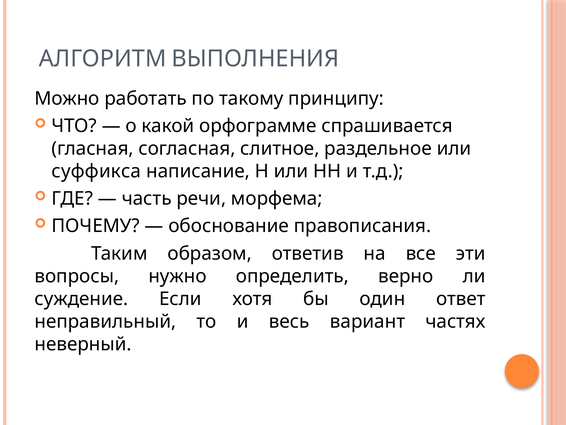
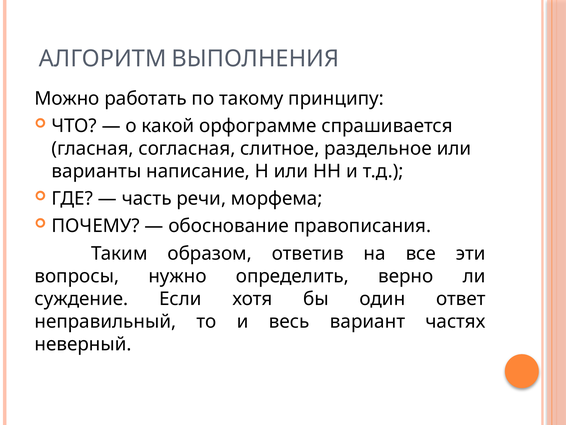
суффикса: суффикса -> варианты (96, 171)
